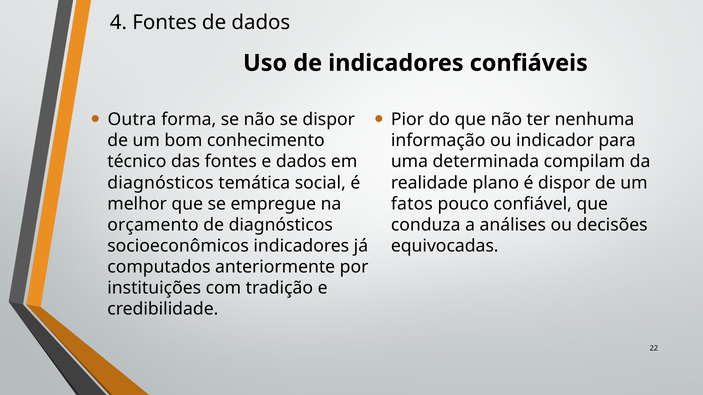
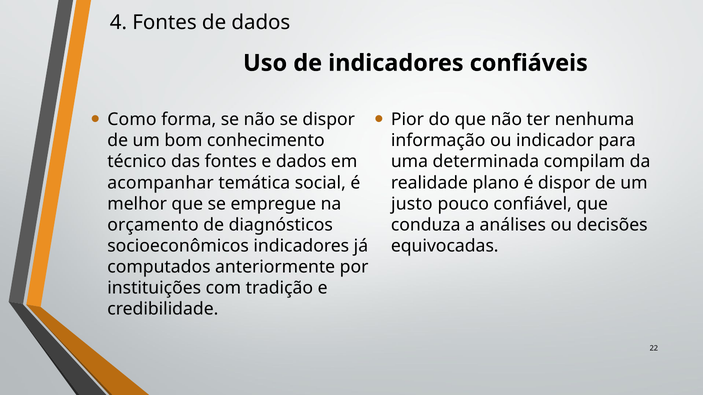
Outra: Outra -> Como (132, 120)
diagnósticos: diagnósticos -> acompanhar (161, 183)
fatos: fatos -> justo (412, 204)
